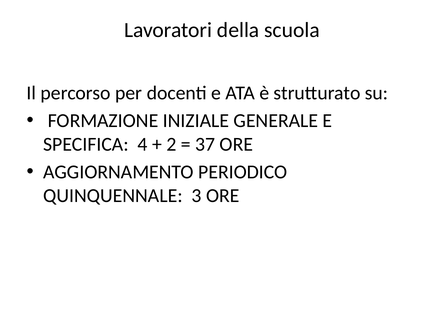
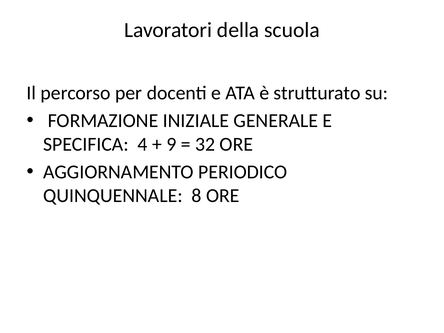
2: 2 -> 9 (171, 144)
37: 37 -> 32 (205, 144)
3: 3 -> 8 (197, 196)
